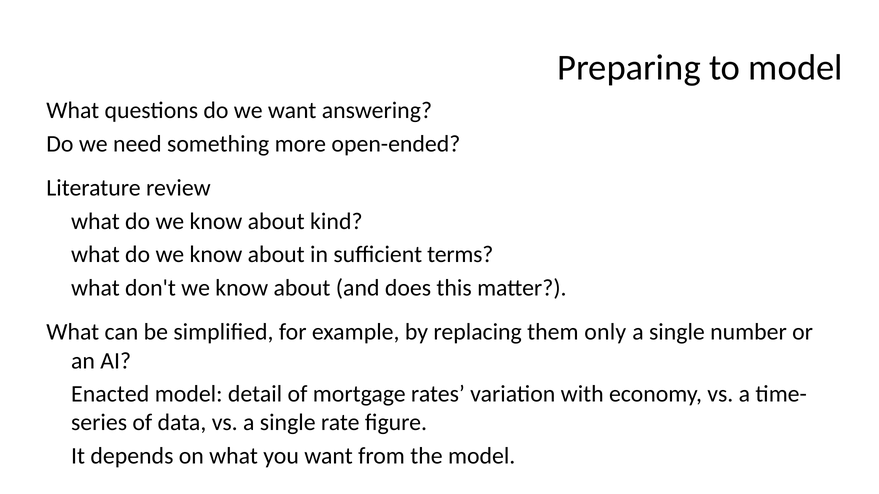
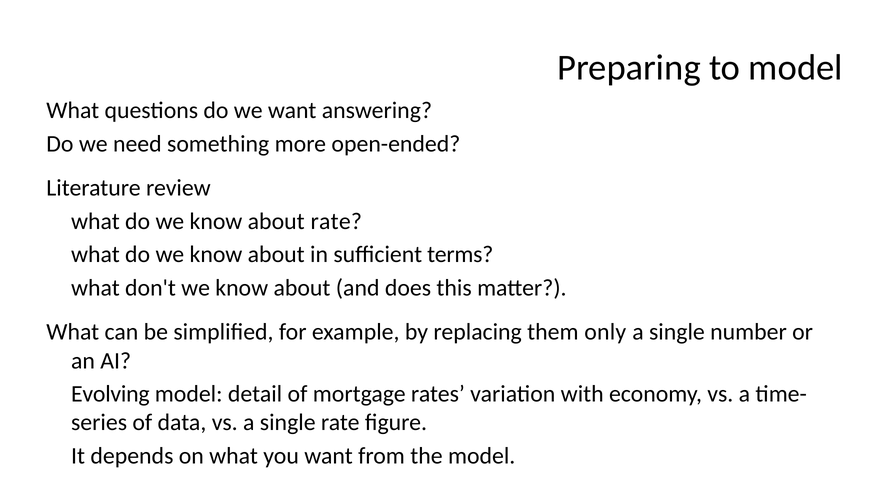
about kind: kind -> rate (336, 222)
Enacted: Enacted -> Evolving (110, 394)
